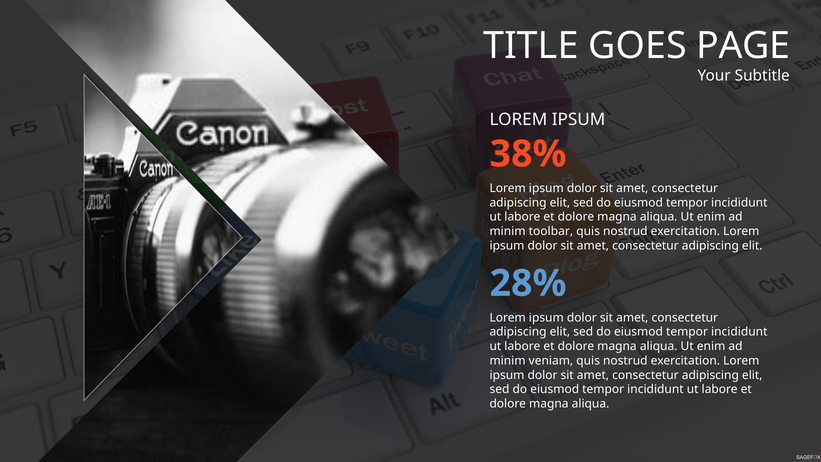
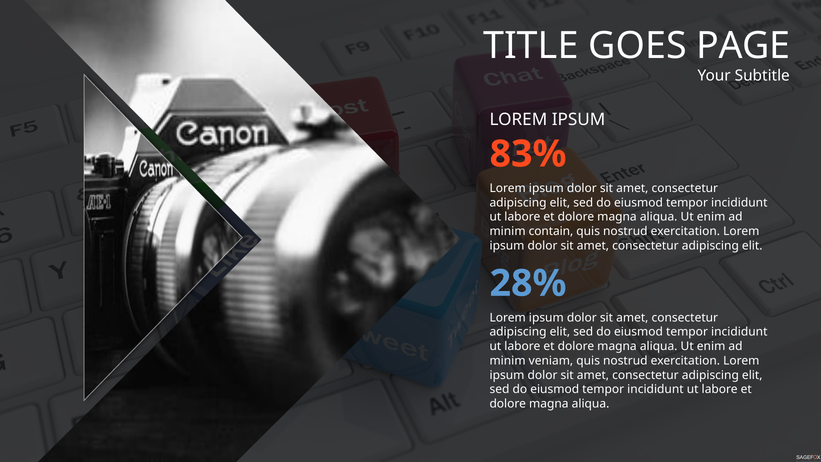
38%: 38% -> 83% (528, 154)
toolbar: toolbar -> contain (551, 231)
